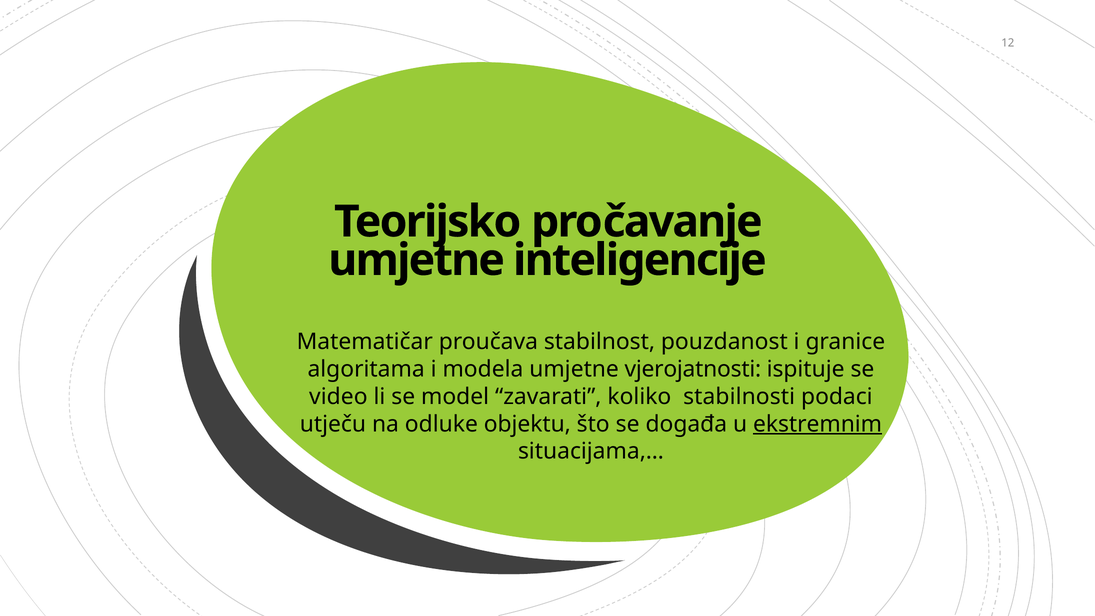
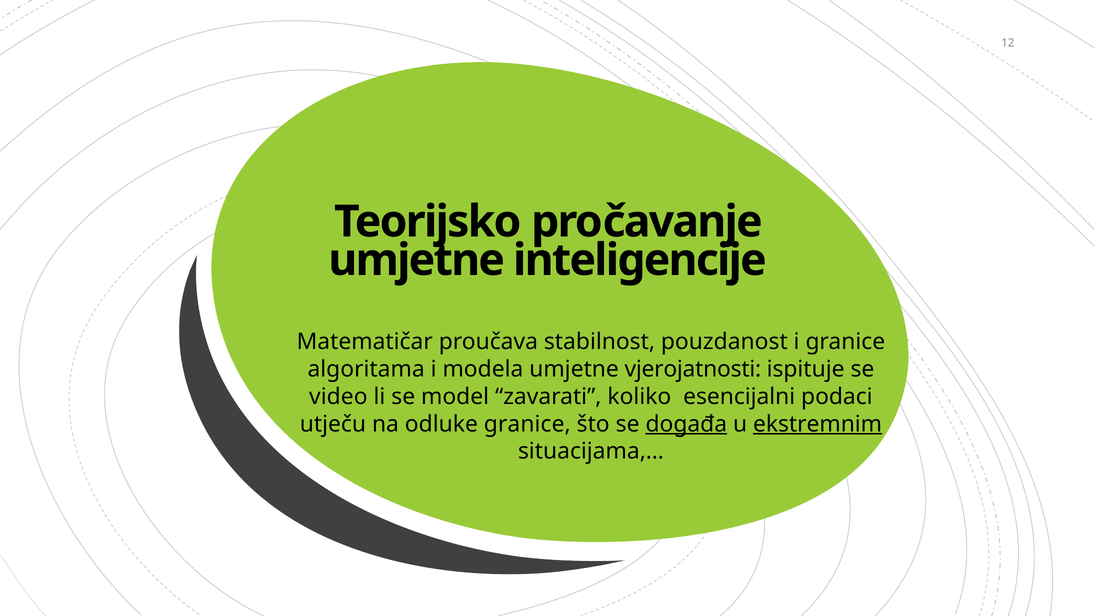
stabilnosti: stabilnosti -> esencijalni (739, 397)
odluke objektu: objektu -> granice (527, 424)
događa underline: none -> present (686, 424)
